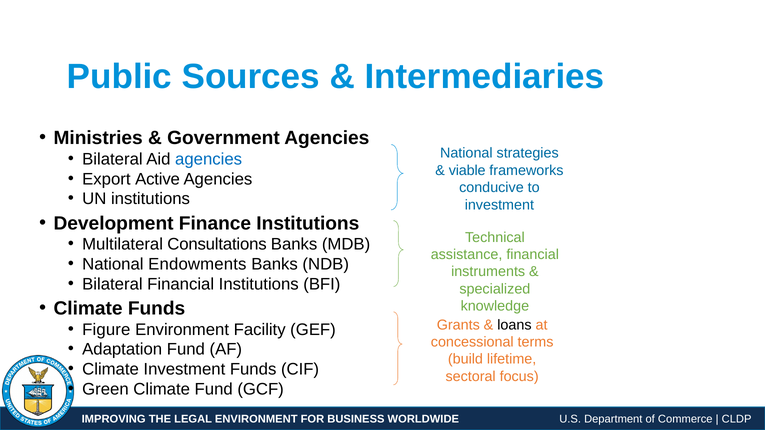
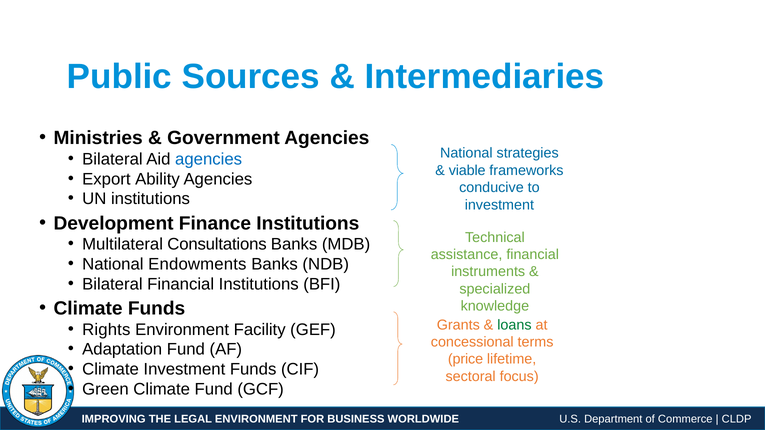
Active: Active -> Ability (157, 179)
loans colour: black -> green (514, 325)
Figure: Figure -> Rights (106, 330)
build: build -> price (466, 359)
